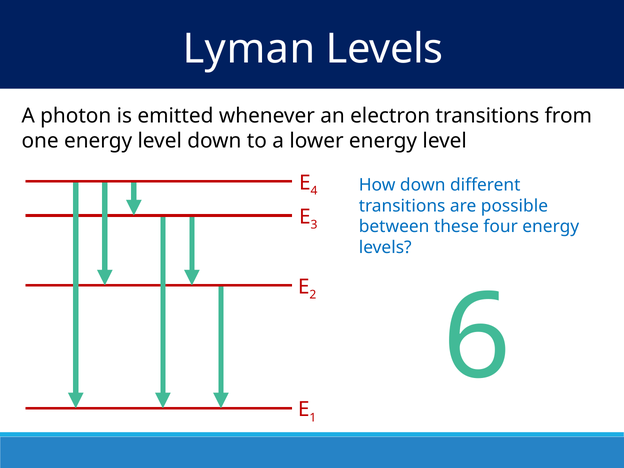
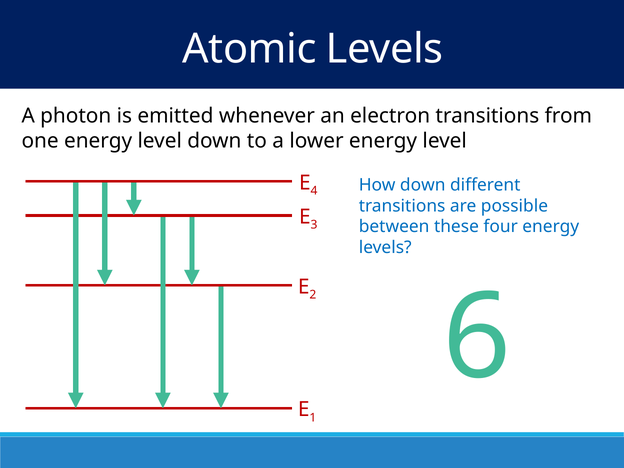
Lyman: Lyman -> Atomic (249, 49)
